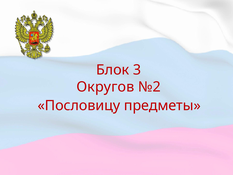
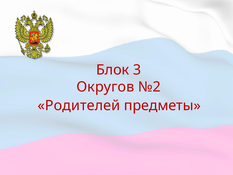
Пословицу: Пословицу -> Родителей (79, 105)
